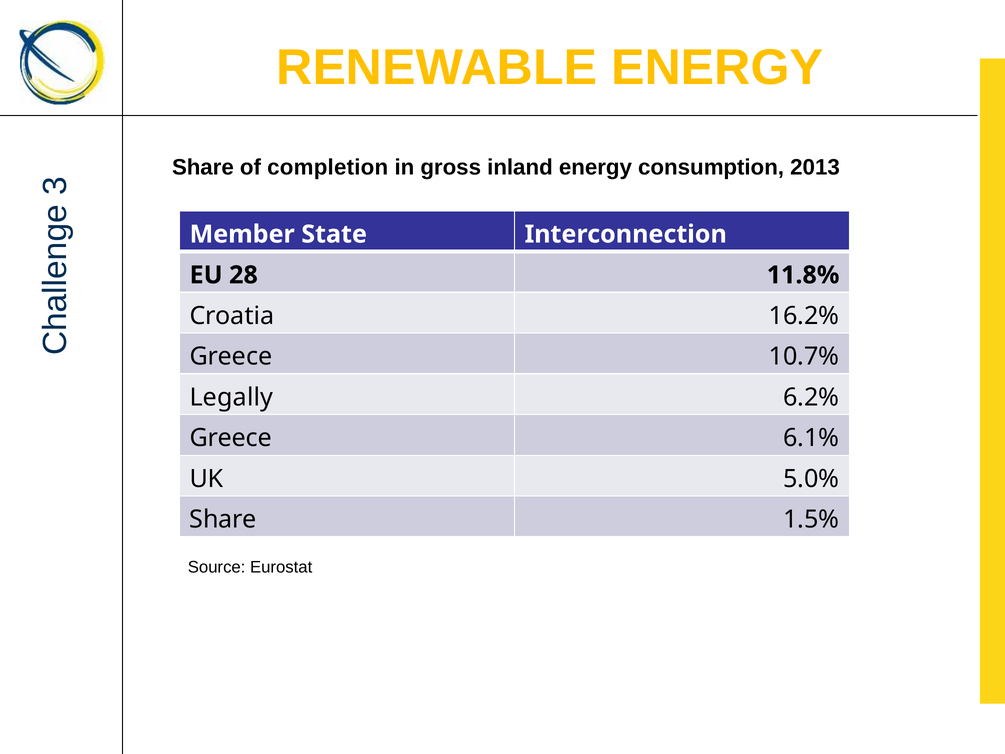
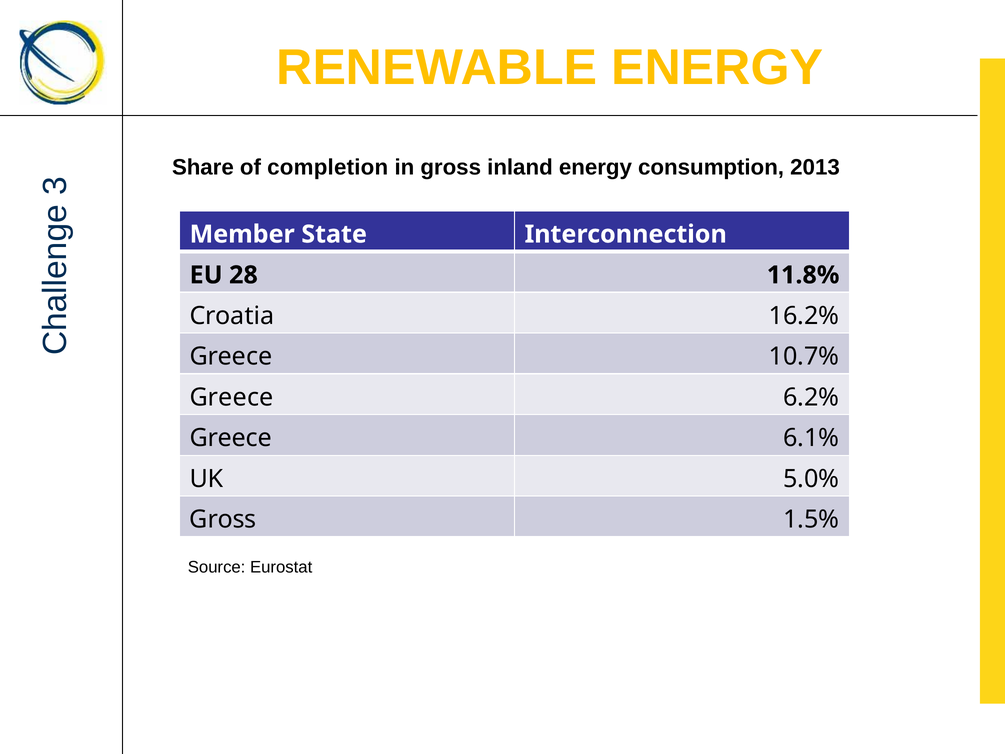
Legally: Legally -> Greece (231, 397)
Share: Share -> Gross (223, 519)
